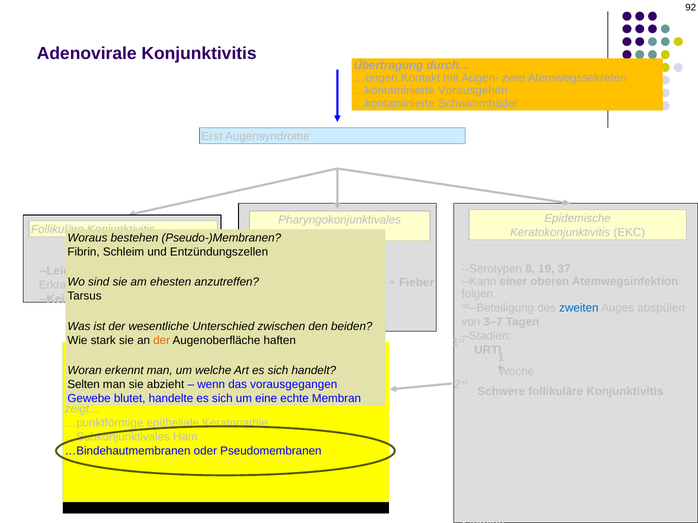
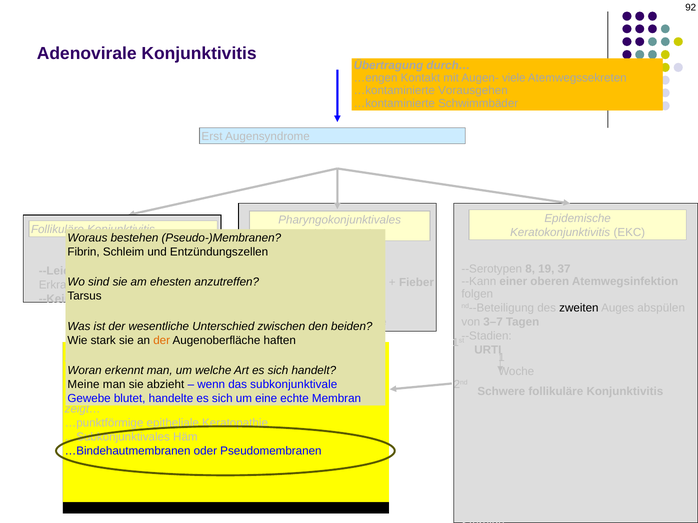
zwei: zwei -> viele (514, 78)
zweiten colour: blue -> black (579, 308)
Selten: Selten -> Meine (84, 385)
vorausgegangen: vorausgegangen -> subkonjunktivale (294, 385)
